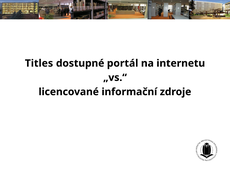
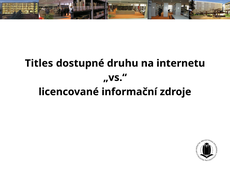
portál: portál -> druhu (123, 63)
